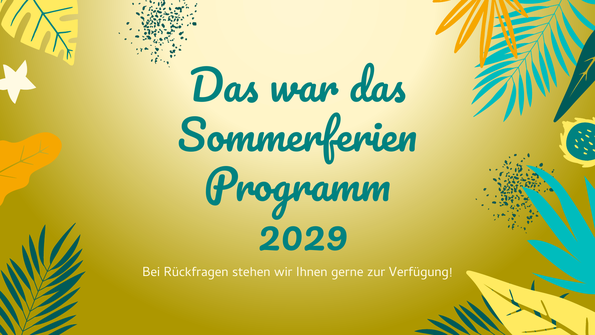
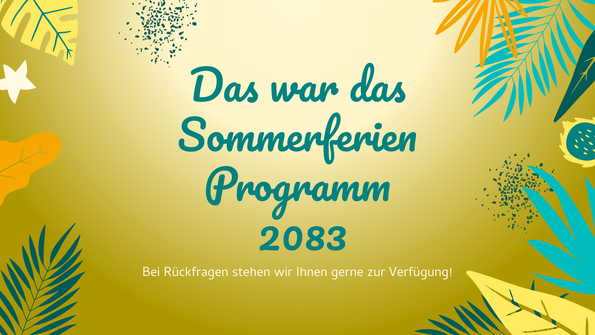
2029: 2029 -> 2083 (303, 237)
